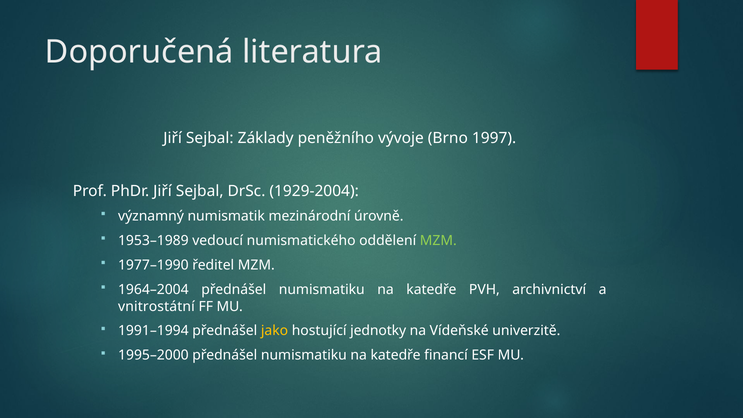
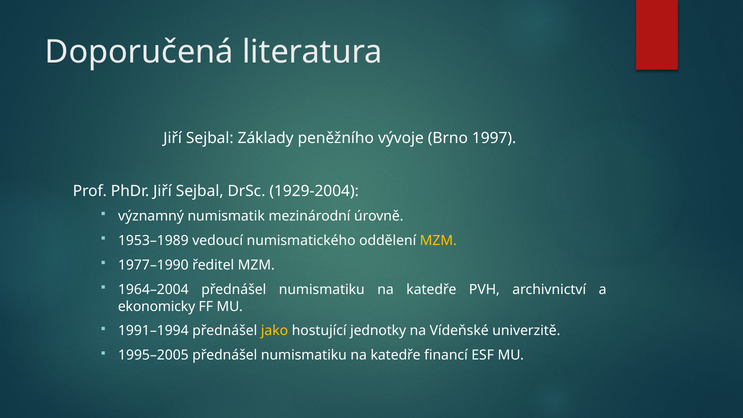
MZM colour: light green -> yellow (438, 241)
vnitrostátní: vnitrostátní -> ekonomicky (157, 306)
1995–2000: 1995–2000 -> 1995–2005 (153, 355)
